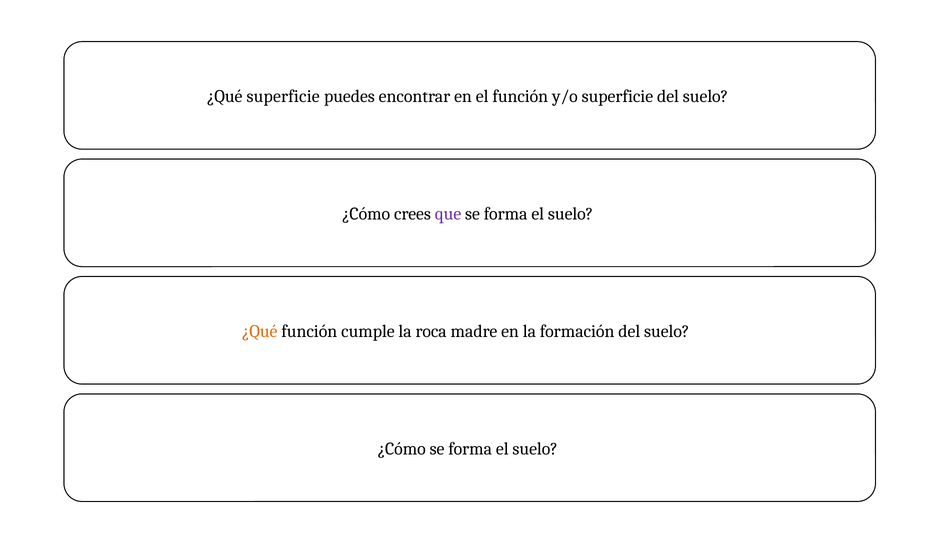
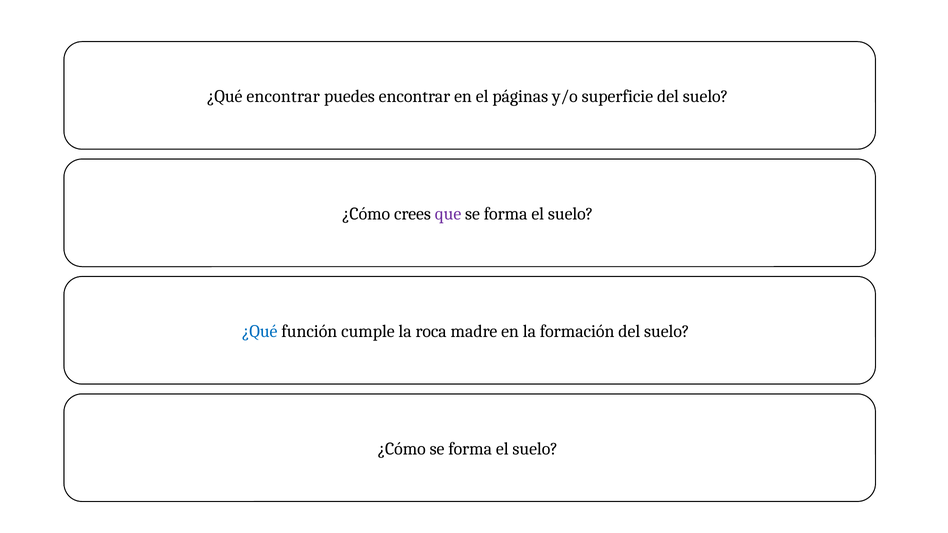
¿Qué superficie: superficie -> encontrar (283, 97)
el función: función -> páginas (520, 97)
¿Qué colour: orange -> blue (260, 332)
